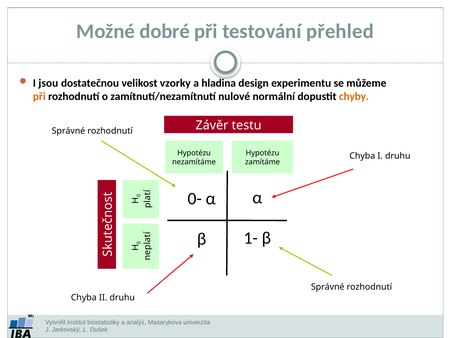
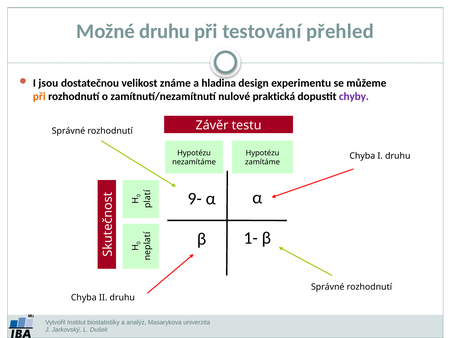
Možné dobré: dobré -> druhu (165, 31)
vzorky: vzorky -> známe (175, 83)
normální: normální -> praktická (274, 97)
chyby colour: orange -> purple (354, 97)
0-: 0- -> 9- (195, 199)
